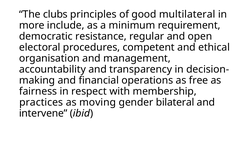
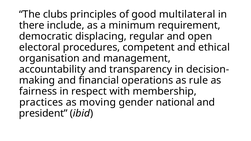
more: more -> there (32, 25)
resistance: resistance -> displacing (101, 36)
free: free -> rule (198, 80)
bilateral: bilateral -> national (175, 102)
intervene: intervene -> president (43, 113)
